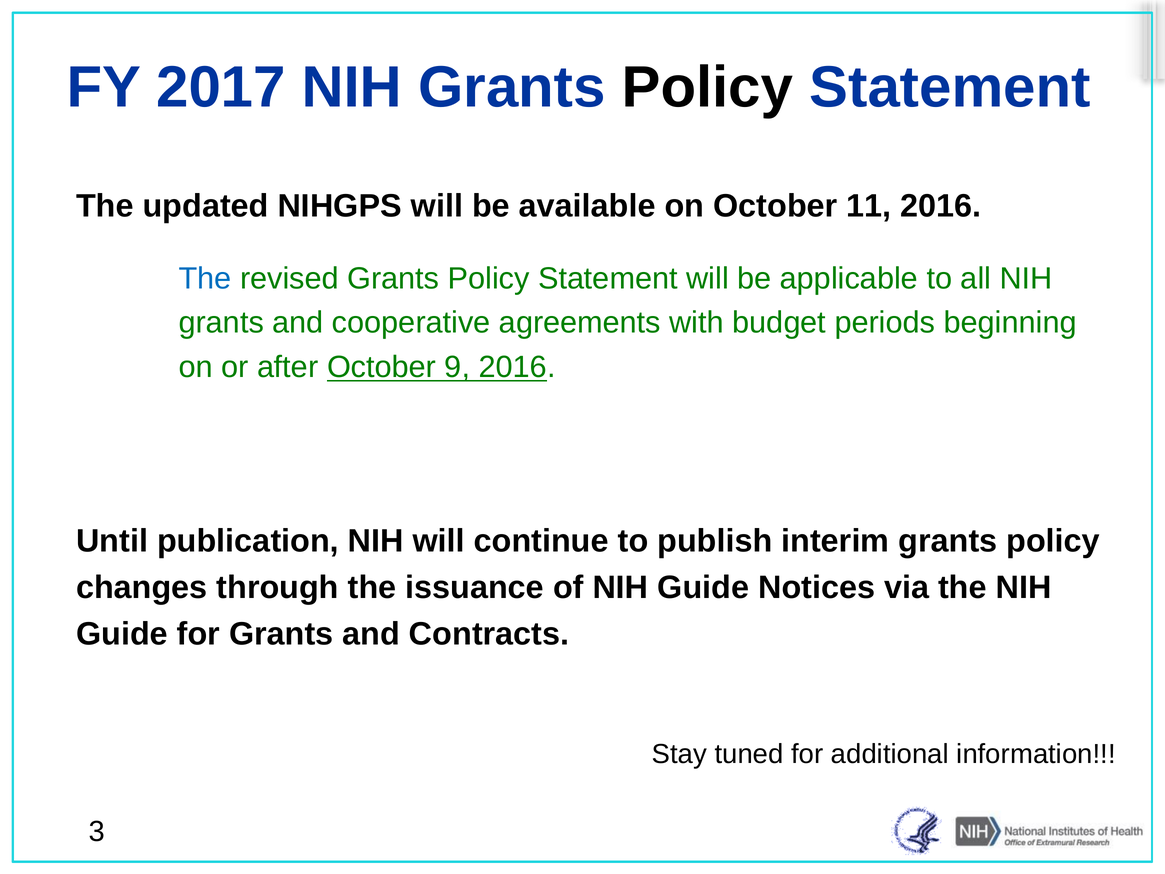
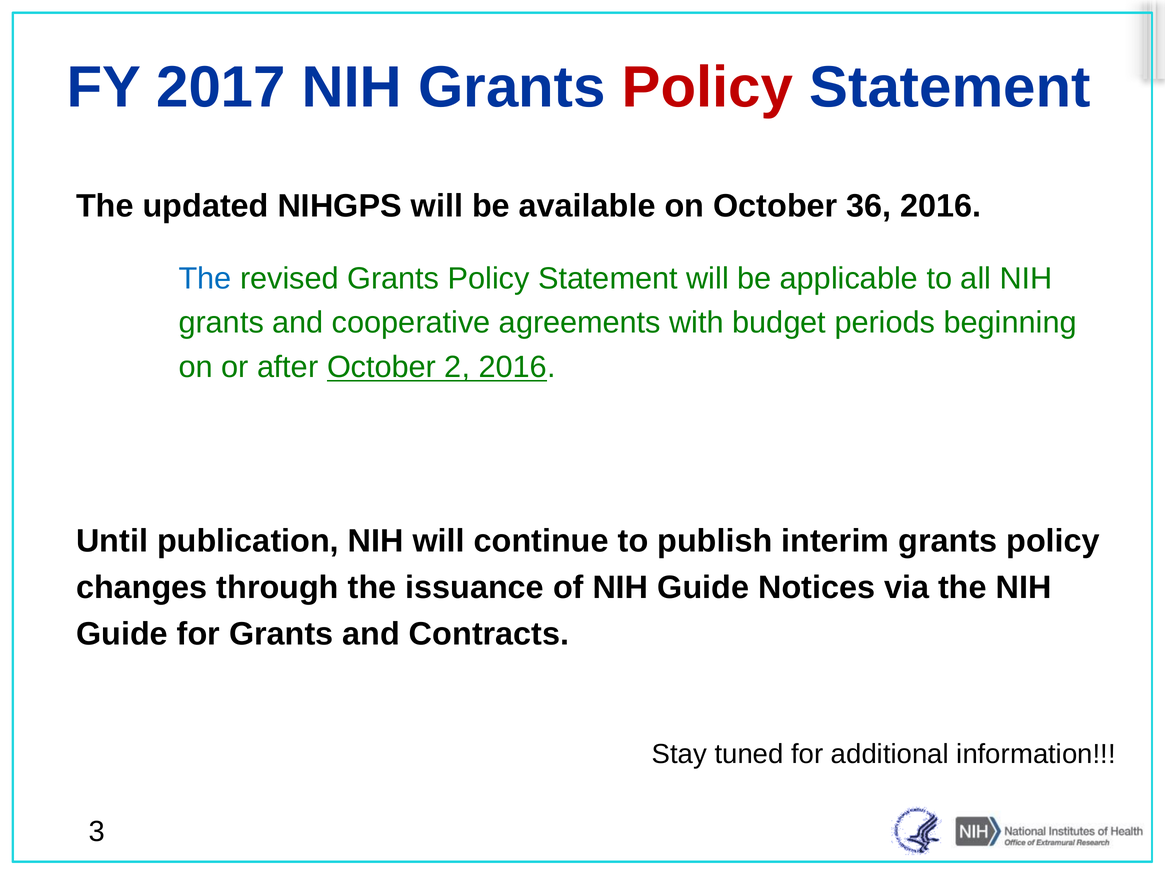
Policy colour: black -> red (708, 88)
11: 11 -> 36 (869, 206)
9: 9 -> 2 (457, 367)
